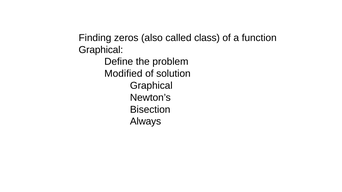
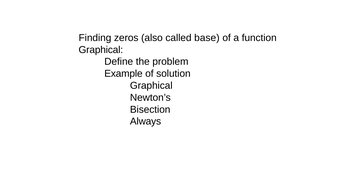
class: class -> base (207, 38)
Modified: Modified -> Example (123, 74)
